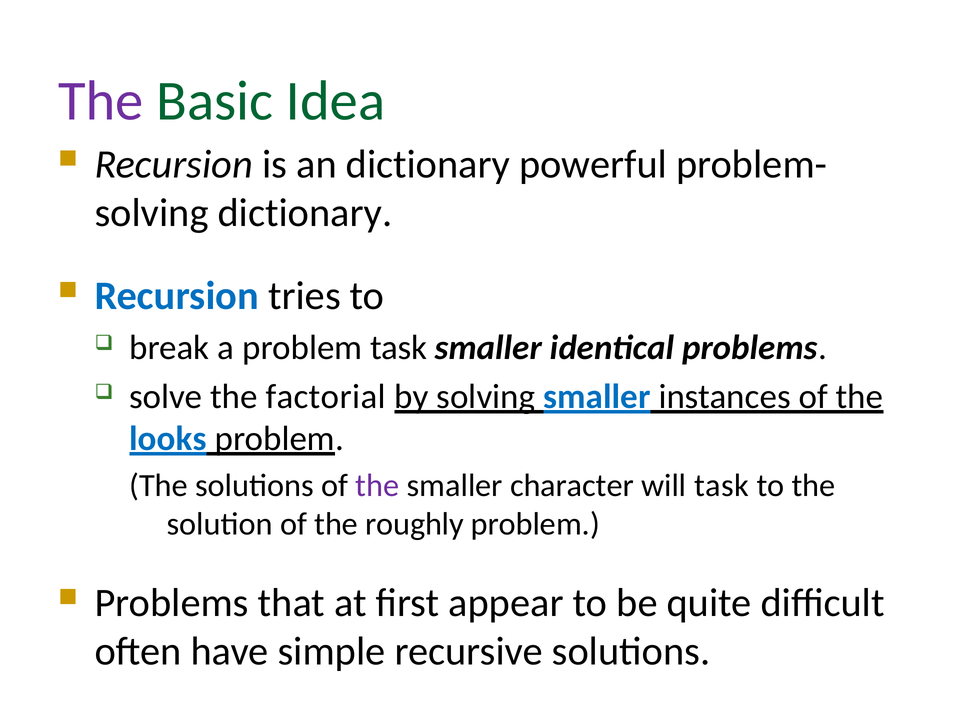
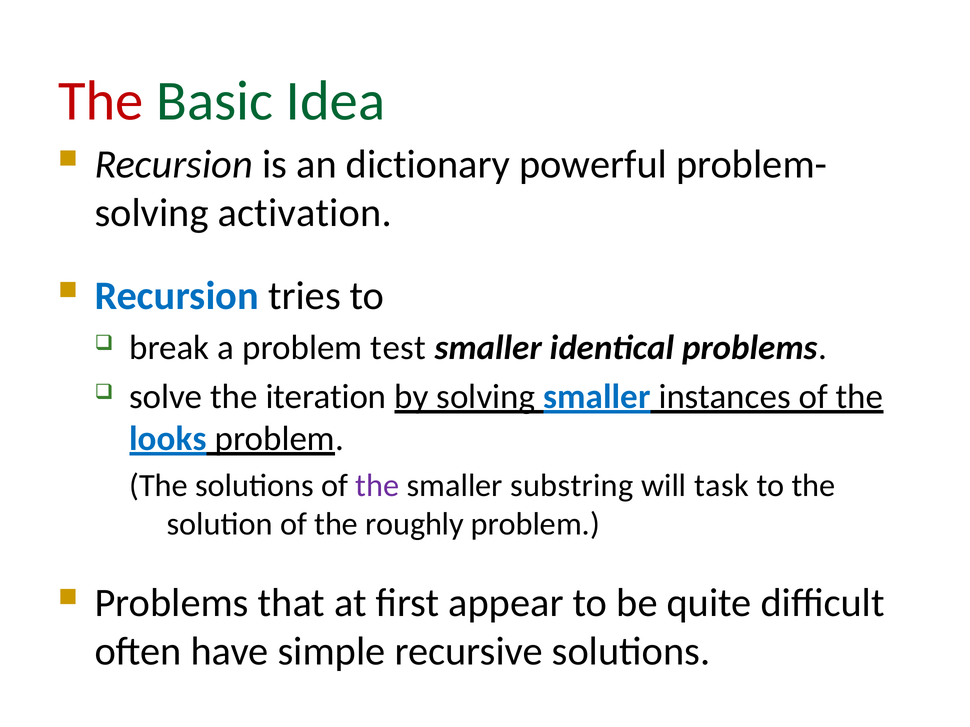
The colour: purple -> red (101, 101)
solving dictionary: dictionary -> activation (305, 213)
problem task: task -> test (398, 348)
factorial: factorial -> iteration (326, 397)
character: character -> substring (572, 486)
